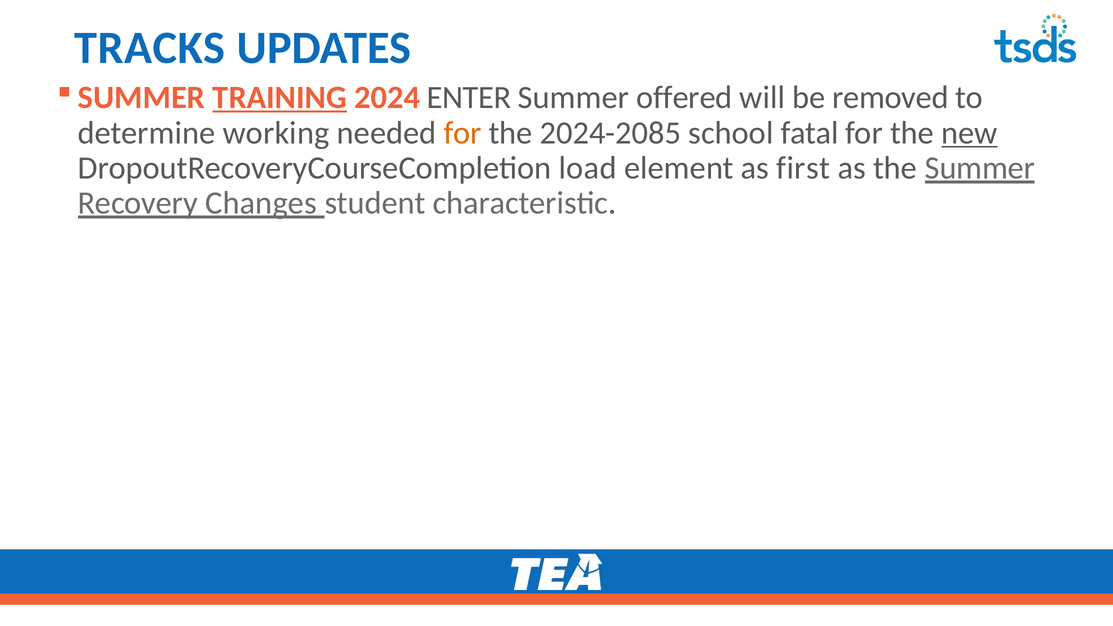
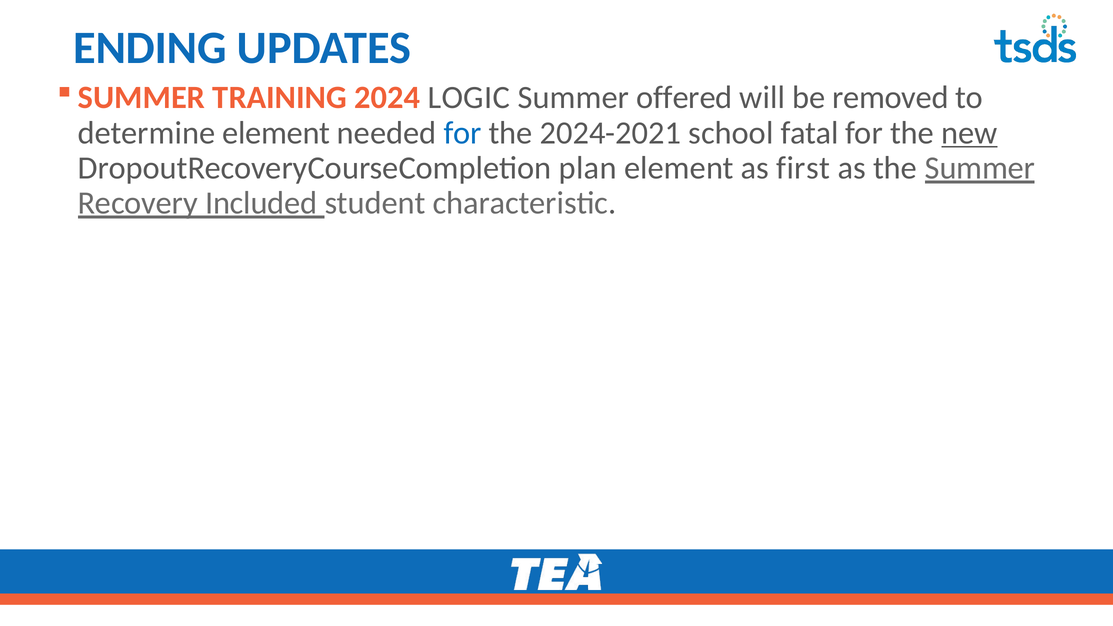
TRACKS: TRACKS -> ENDING (150, 48)
TRAINING underline: present -> none (280, 98)
ENTER: ENTER -> LOGIC (469, 98)
determine working: working -> element (276, 133)
for colour: orange -> blue (463, 133)
2024-2085: 2024-2085 -> 2024-2021 (610, 133)
load: load -> plan (588, 168)
Changes: Changes -> Included (261, 203)
